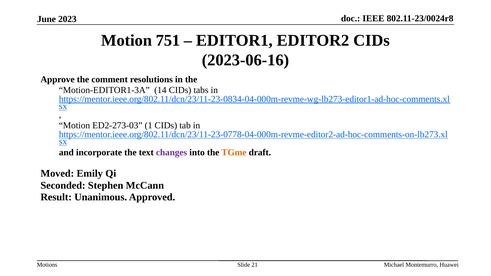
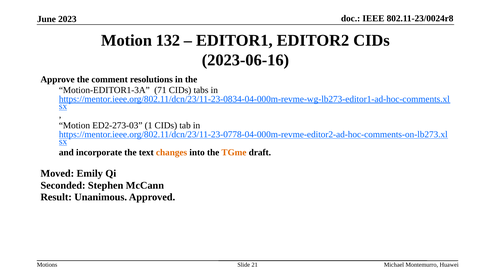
751: 751 -> 132 (168, 40)
14: 14 -> 71 (160, 90)
changes colour: purple -> orange (172, 152)
